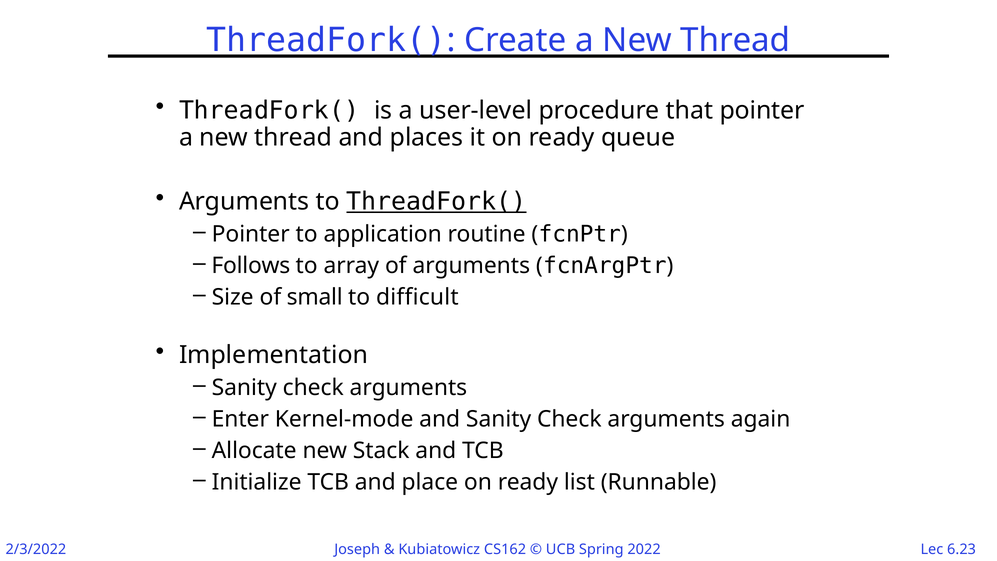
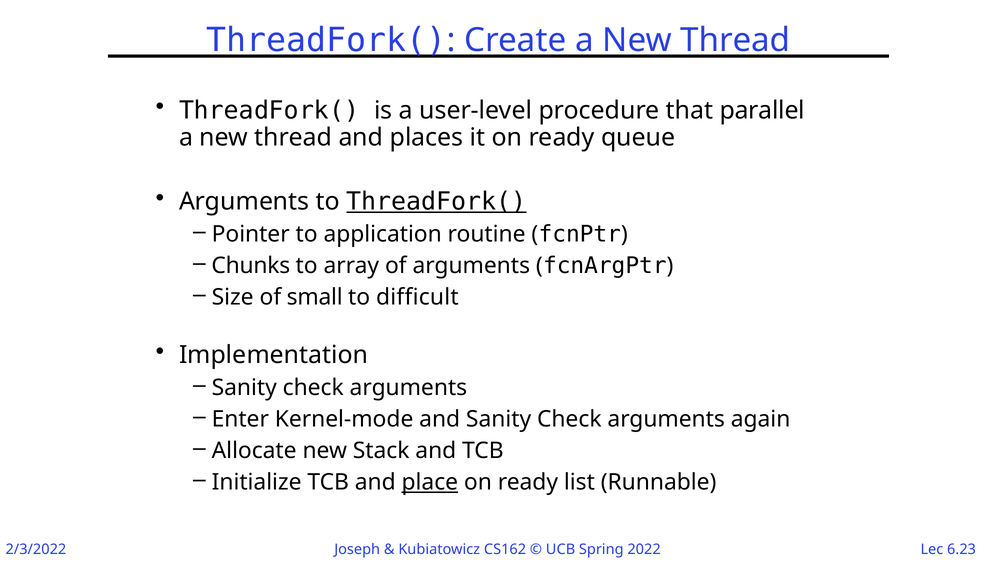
that pointer: pointer -> parallel (762, 110)
Follows: Follows -> Chunks (251, 266)
place underline: none -> present (430, 482)
